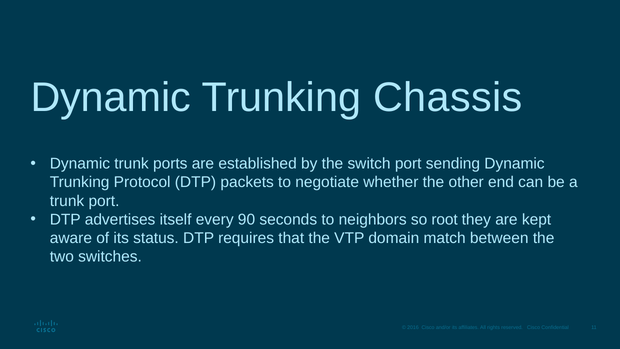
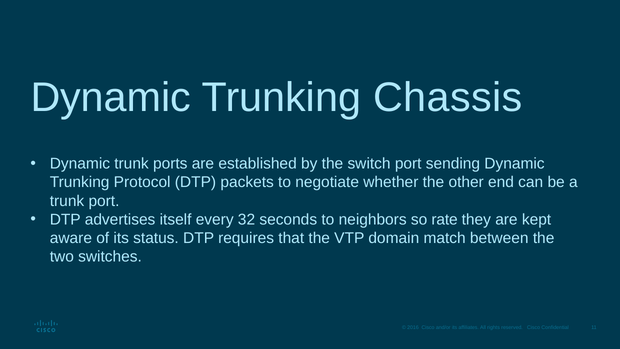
90: 90 -> 32 (246, 219)
root: root -> rate (445, 219)
